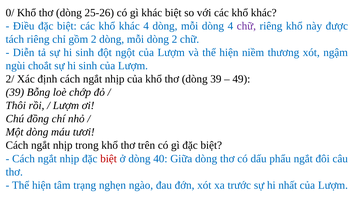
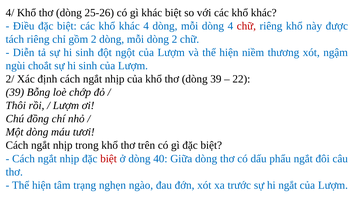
0/: 0/ -> 4/ (10, 13)
chữ colour: purple -> red (246, 26)
49: 49 -> 22 (241, 79)
hi nhất: nhất -> ngắt (288, 185)
